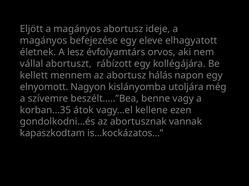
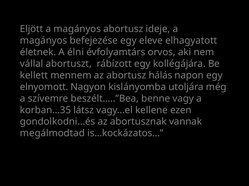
lesz: lesz -> élni (76, 52)
átok: átok -> látsz (84, 110)
kapaszkodtam: kapaszkodtam -> megálmodtad (52, 134)
